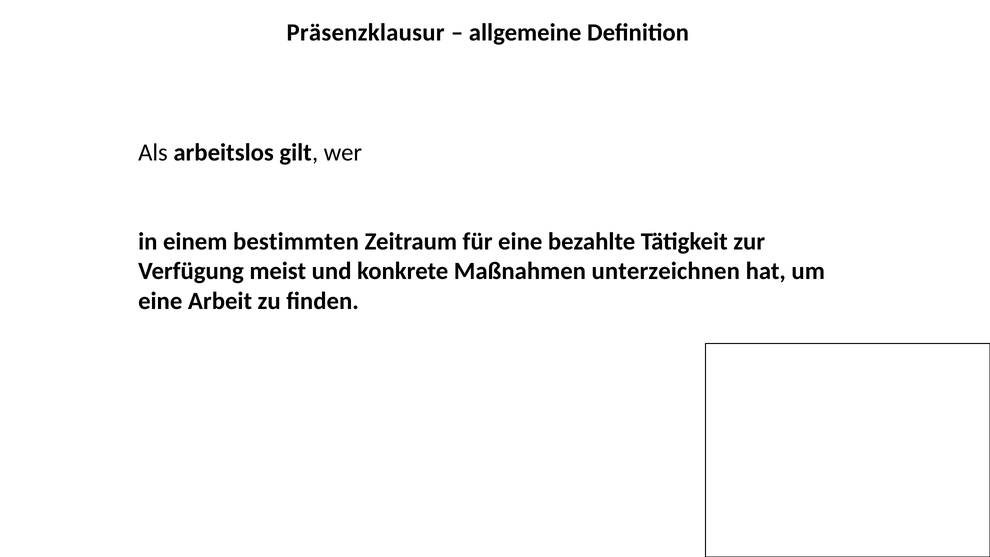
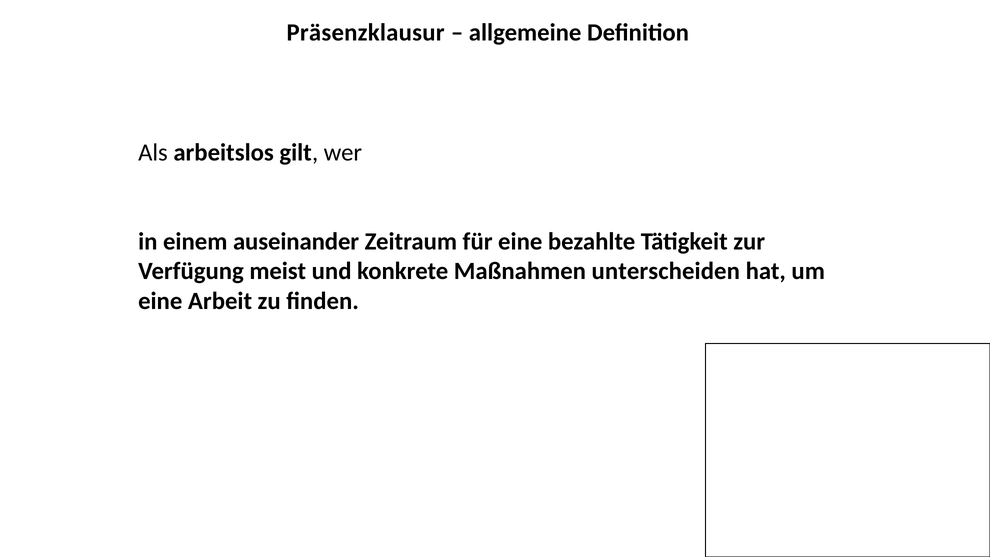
bestimmten: bestimmten -> auseinander (296, 242)
unterzeichnen: unterzeichnen -> unterscheiden (666, 271)
